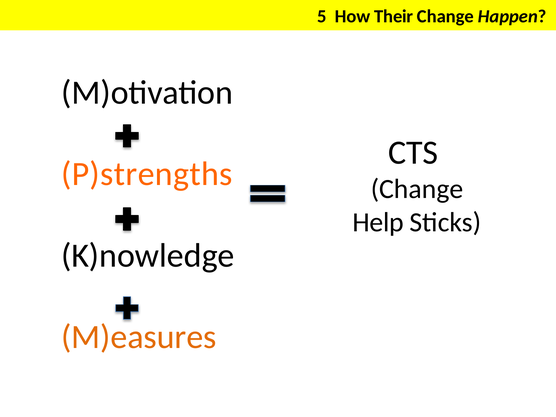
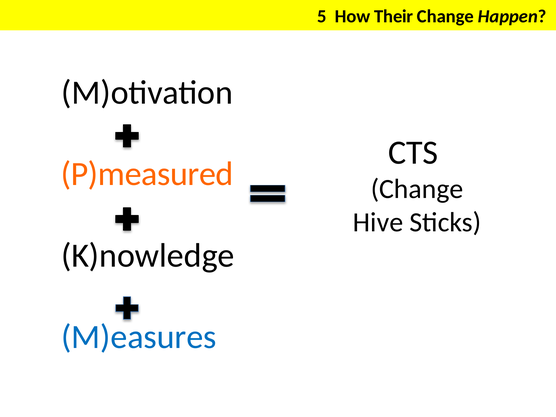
P)strengths: P)strengths -> P)measured (147, 174)
Help: Help -> Hive (378, 222)
M)easures colour: orange -> blue (139, 337)
